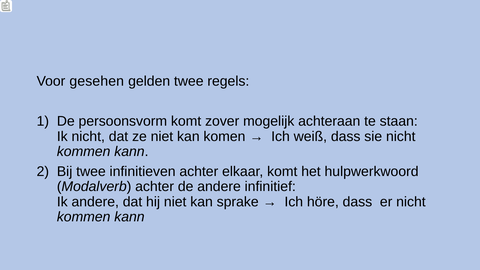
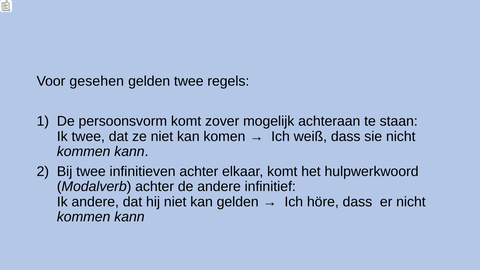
Ik nicht: nicht -> twee (88, 136)
kan sprake: sprake -> gelden (238, 202)
